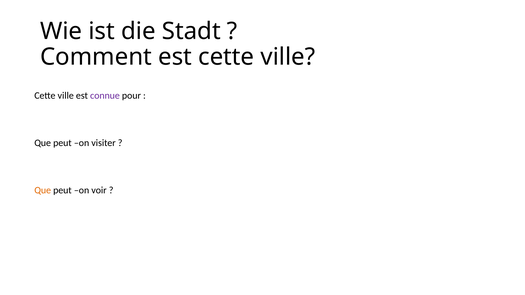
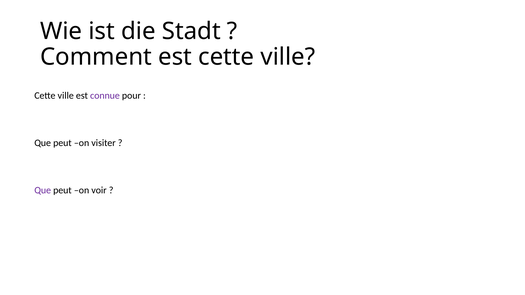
Que colour: orange -> purple (43, 190)
